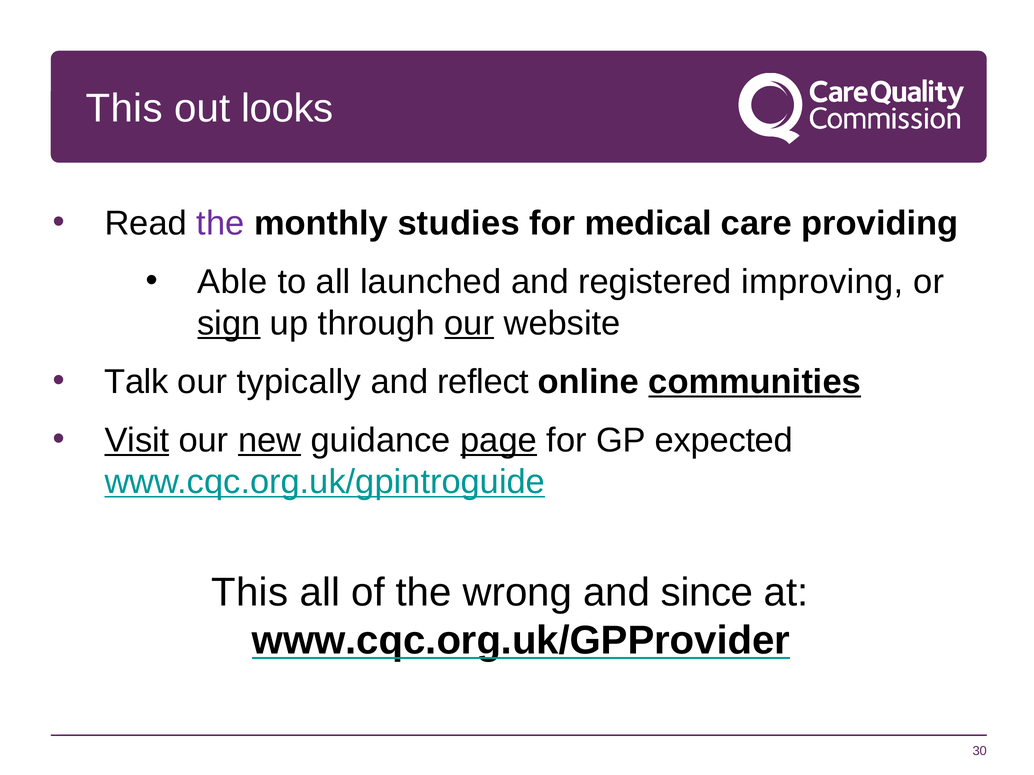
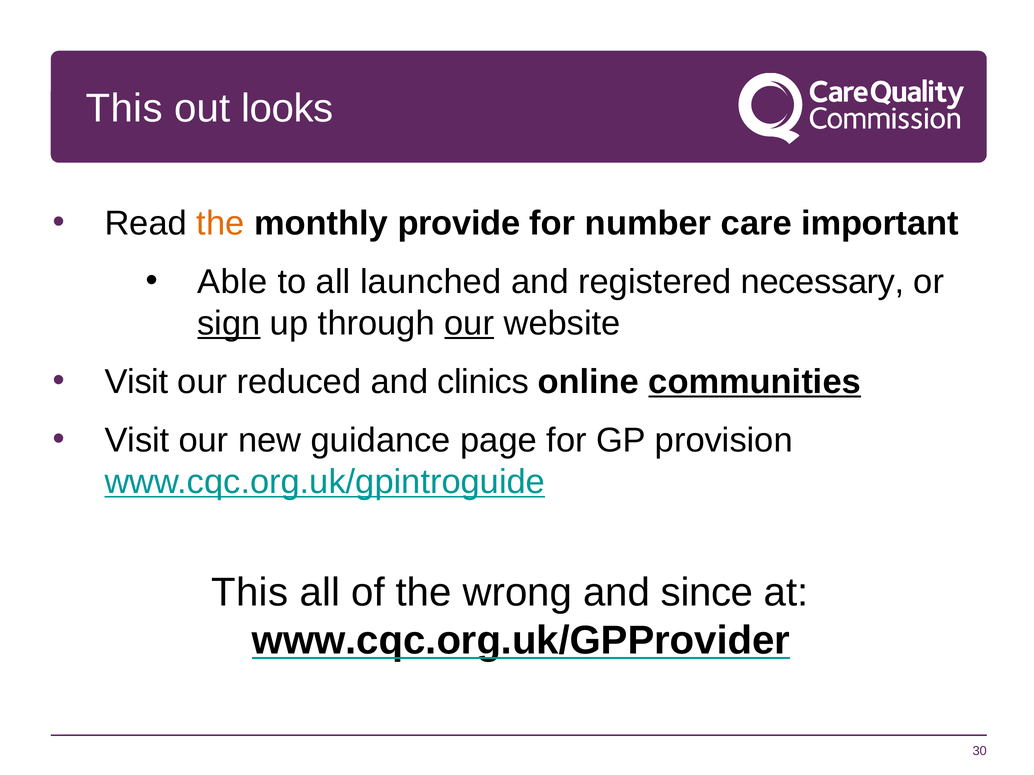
the colour: purple -> orange (220, 224)
studies: studies -> provide (459, 224)
medical: medical -> number (648, 224)
providing: providing -> important (880, 224)
improving: improving -> necessary (823, 282)
Talk: Talk -> Visit (136, 382)
typically: typically -> reduced (299, 382)
reflect: reflect -> clinics (483, 382)
Visit underline: present -> none (137, 441)
new underline: present -> none (270, 441)
page underline: present -> none (499, 441)
expected: expected -> provision (724, 441)
